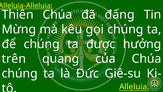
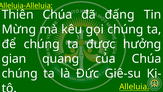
trên: trên -> gian (14, 59)
